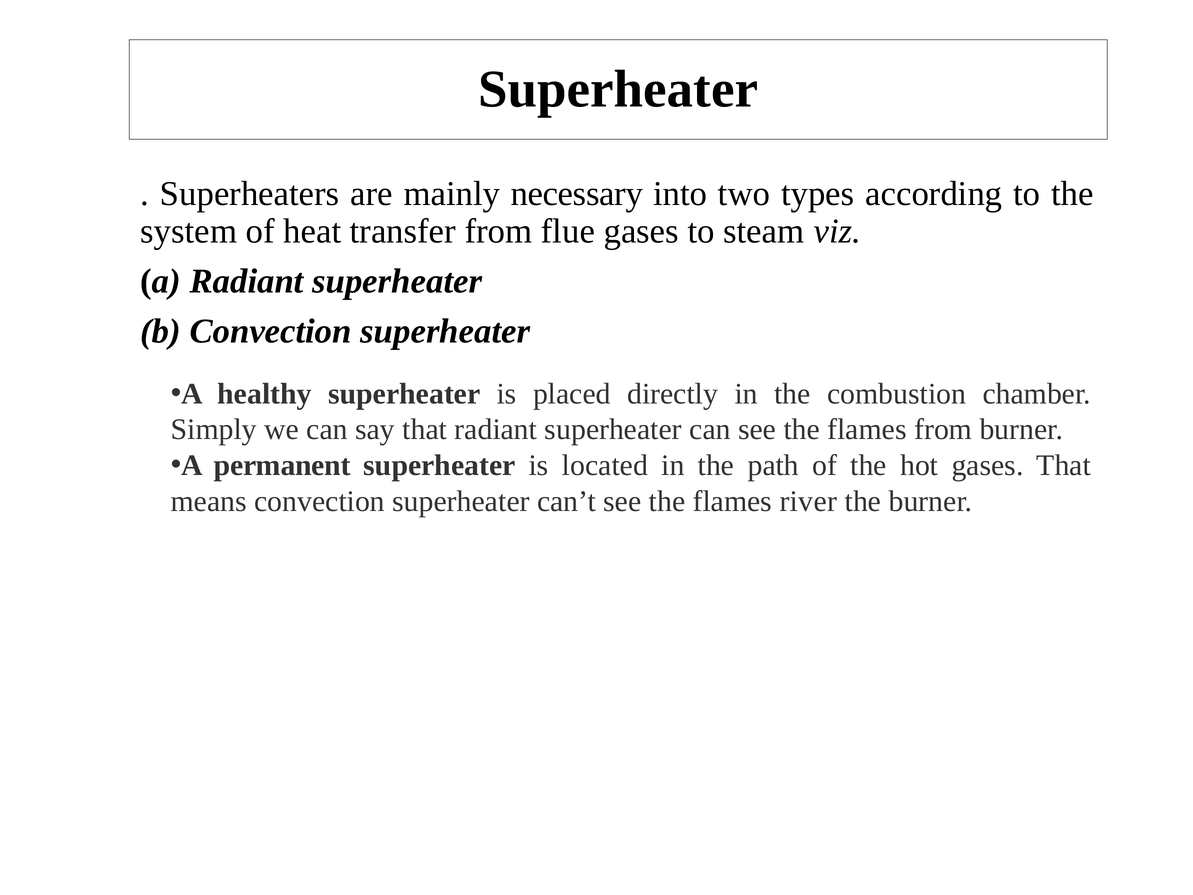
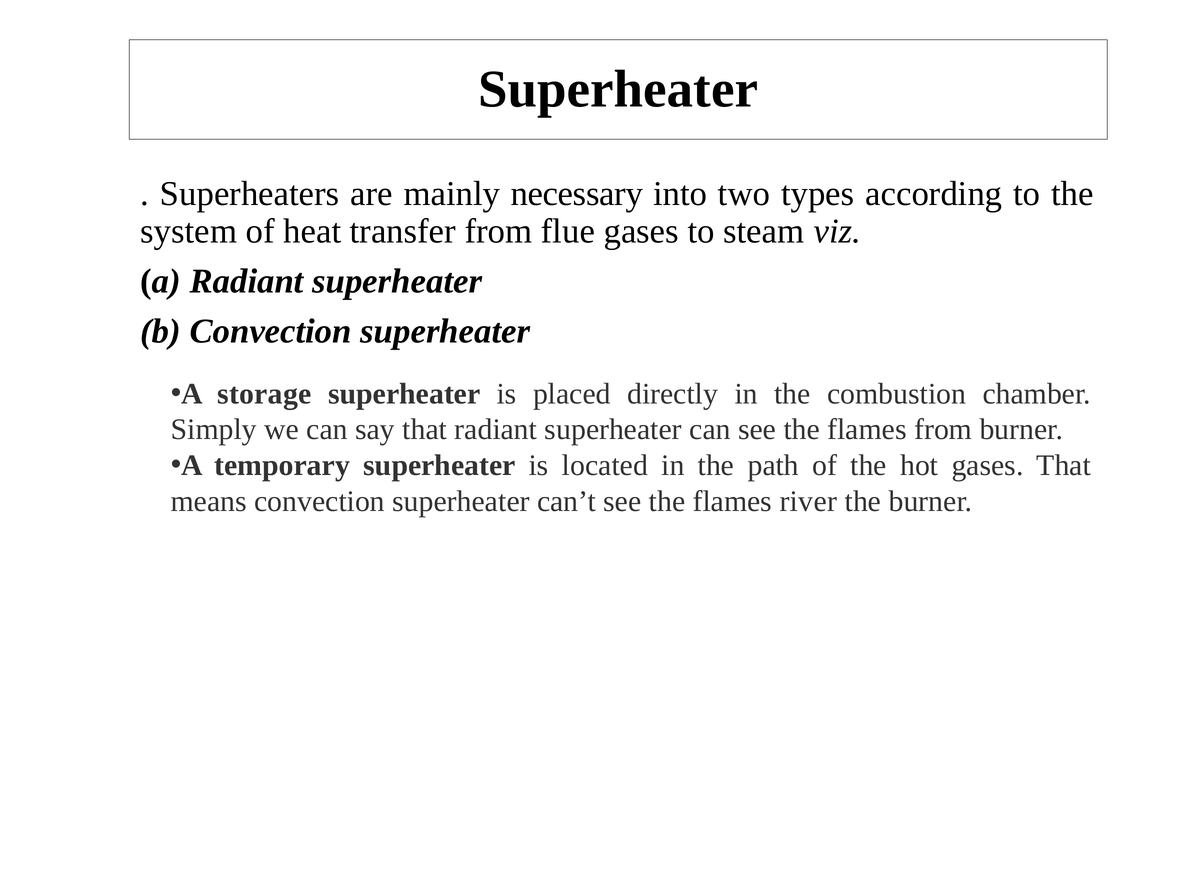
healthy: healthy -> storage (264, 394)
permanent: permanent -> temporary (282, 465)
